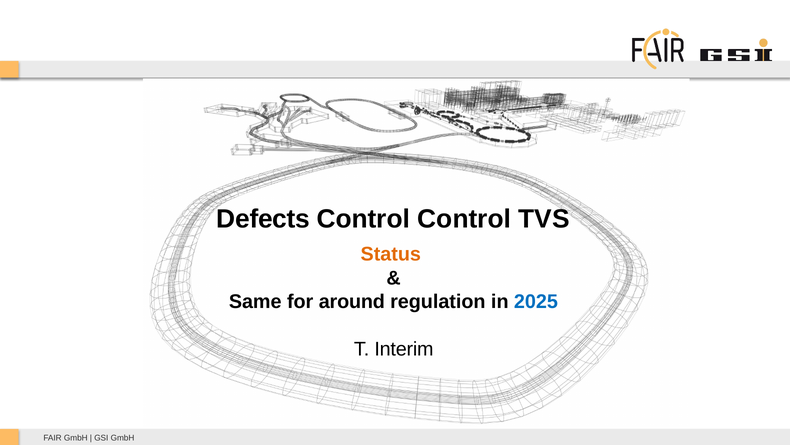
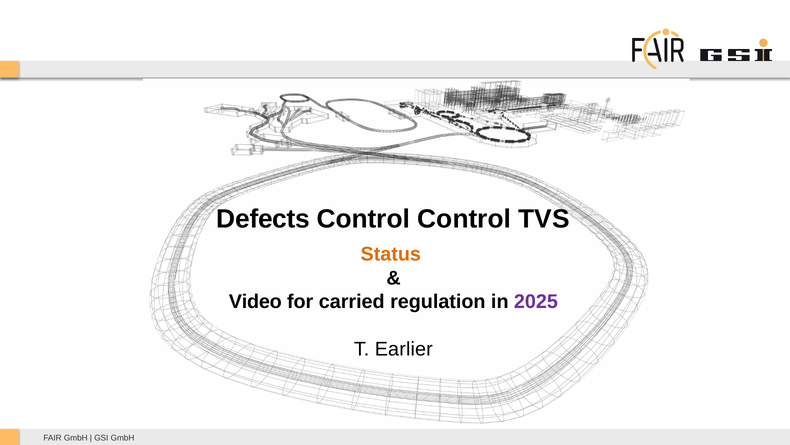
Same: Same -> Video (255, 301)
around: around -> carried (352, 301)
2025 colour: blue -> purple (536, 301)
Interim: Interim -> Earlier (404, 349)
